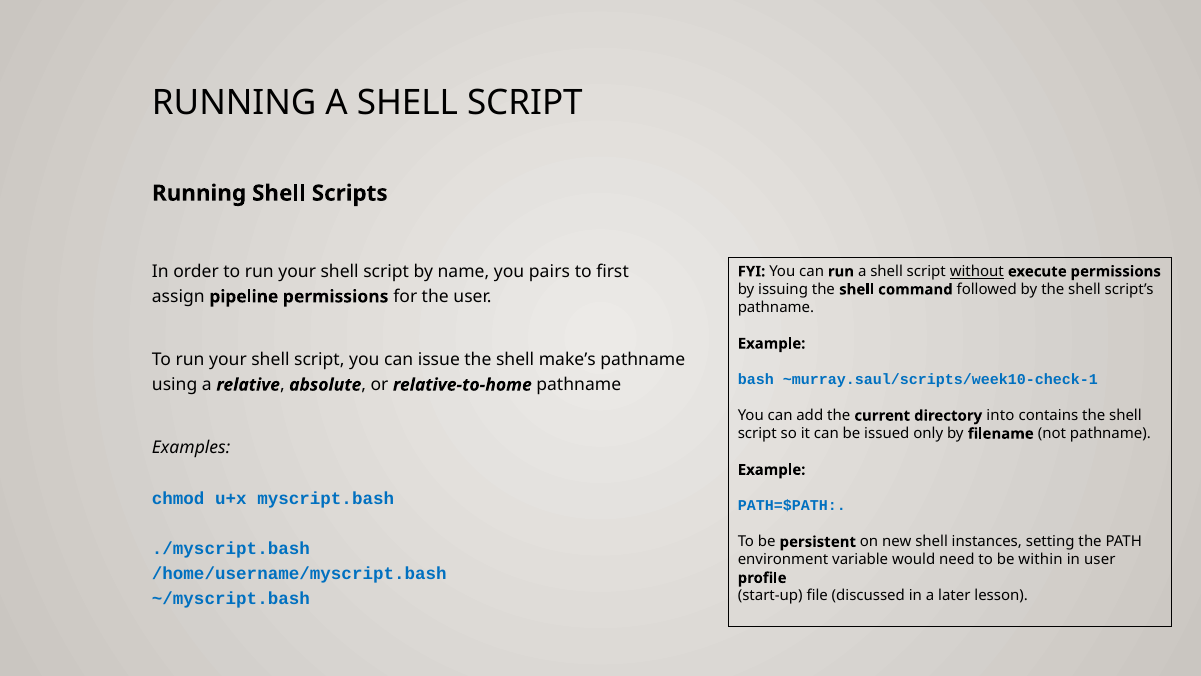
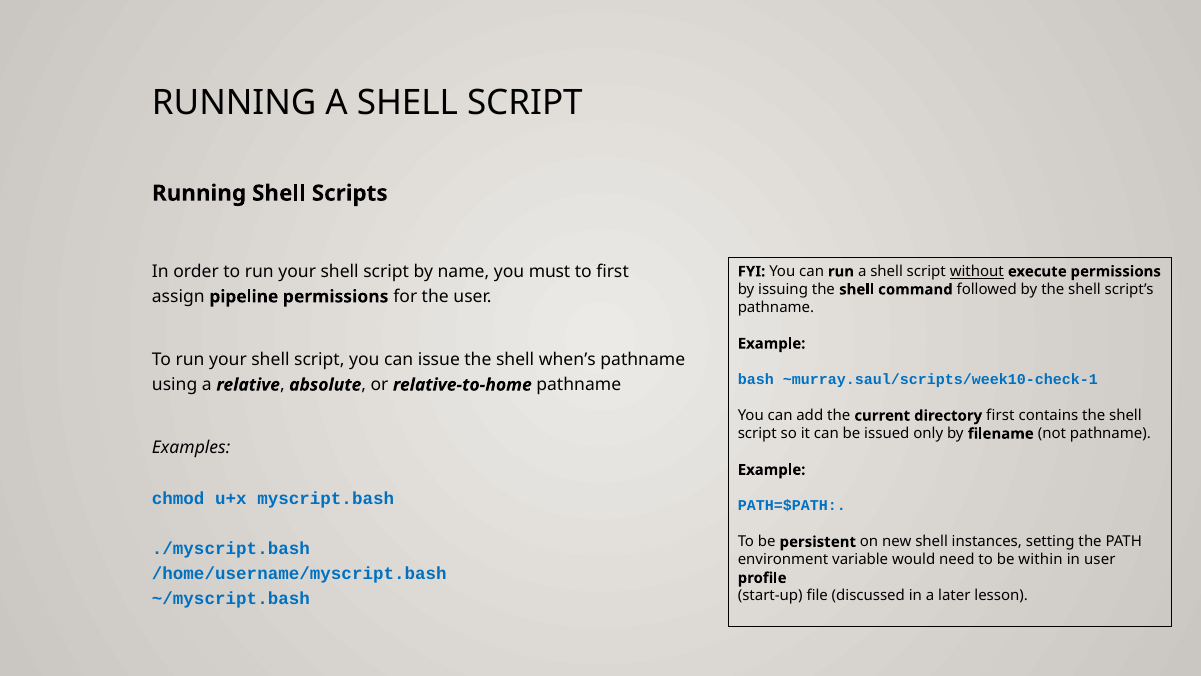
pairs: pairs -> must (550, 271)
make’s: make’s -> when’s (567, 359)
directory into: into -> first (1000, 415)
